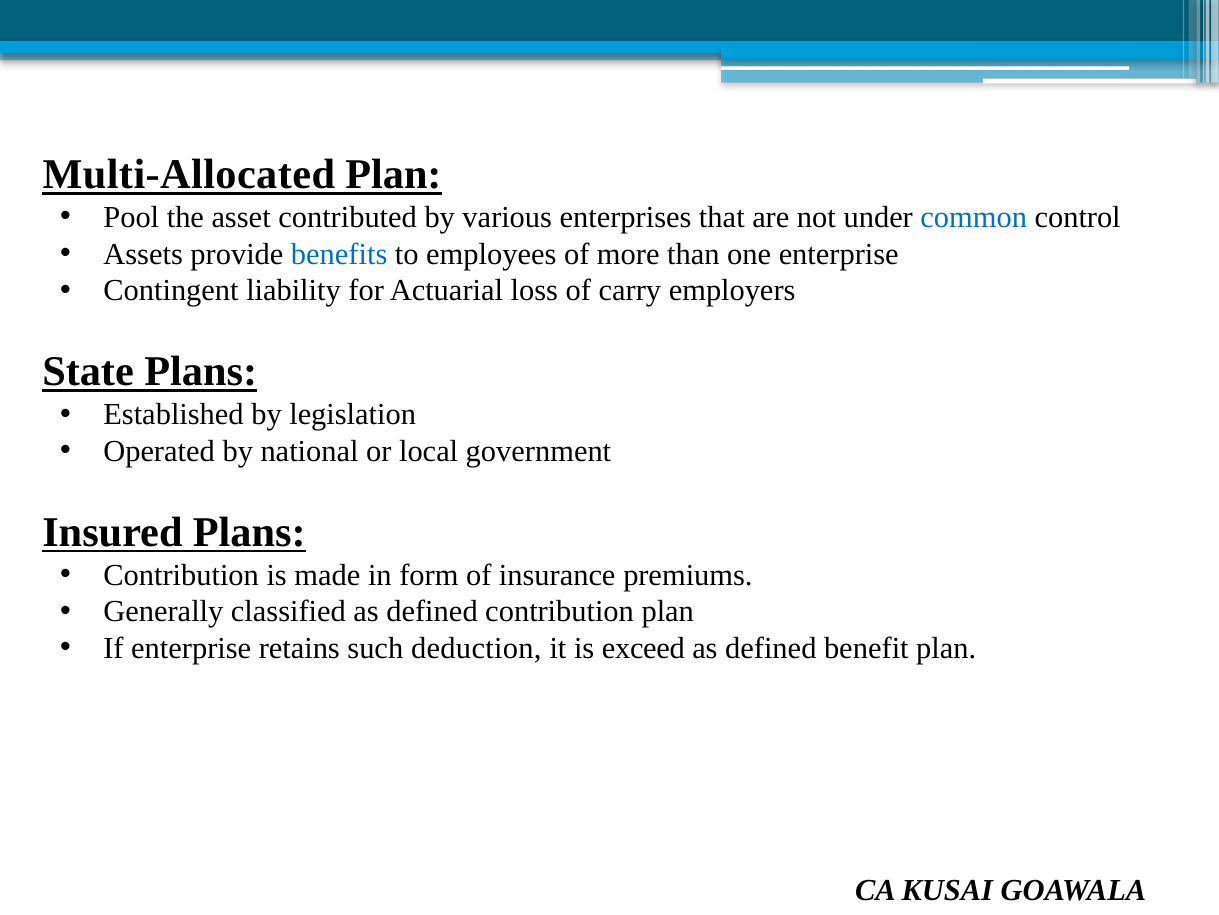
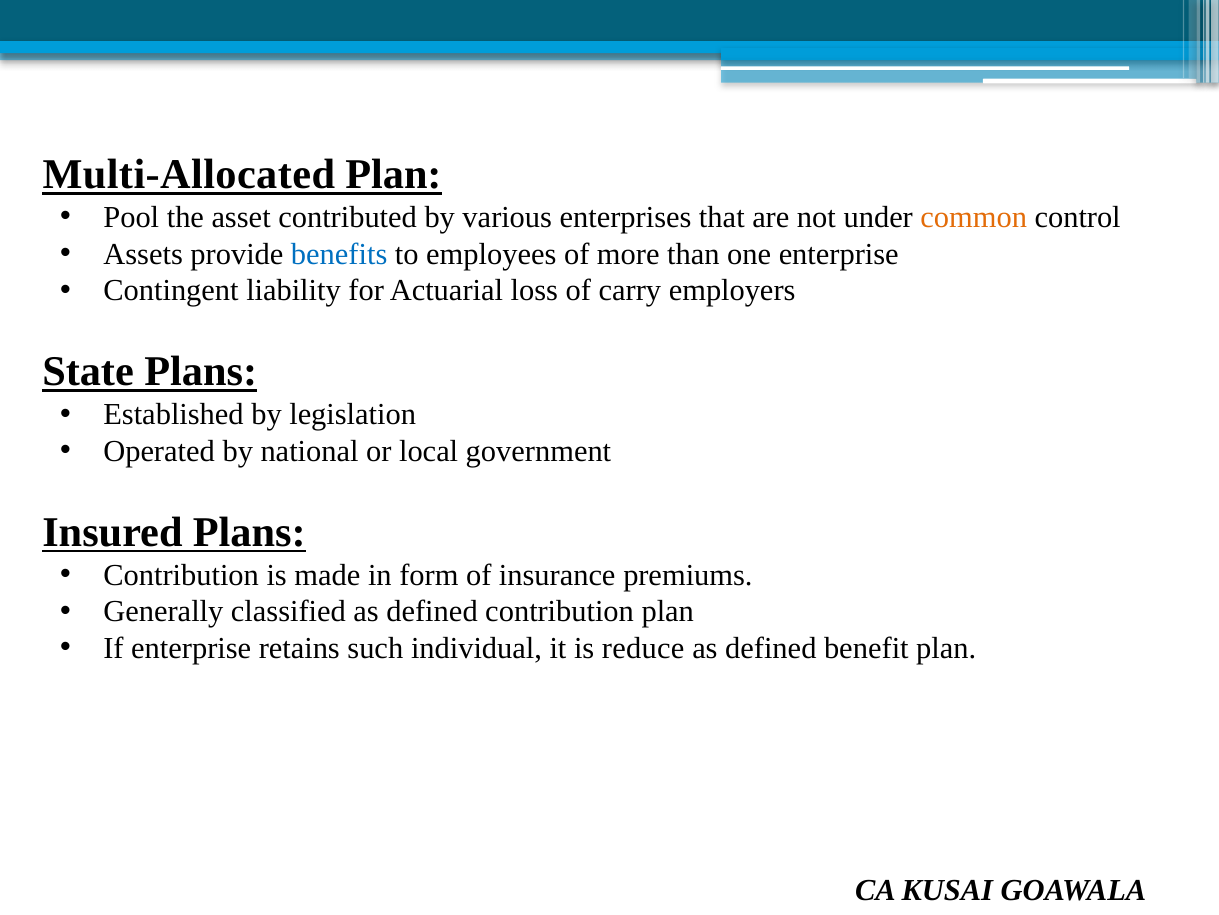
common colour: blue -> orange (974, 217)
deduction: deduction -> individual (476, 648)
exceed: exceed -> reduce (643, 648)
